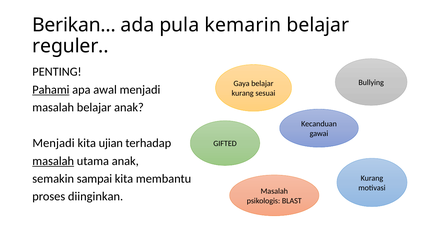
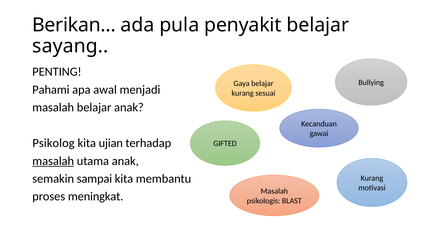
kemarin: kemarin -> penyakit (243, 25)
reguler: reguler -> sayang (70, 46)
Pahami underline: present -> none (51, 89)
Menjadi: Menjadi -> Psikolog (54, 143)
diinginkan: diinginkan -> meningkat (96, 196)
